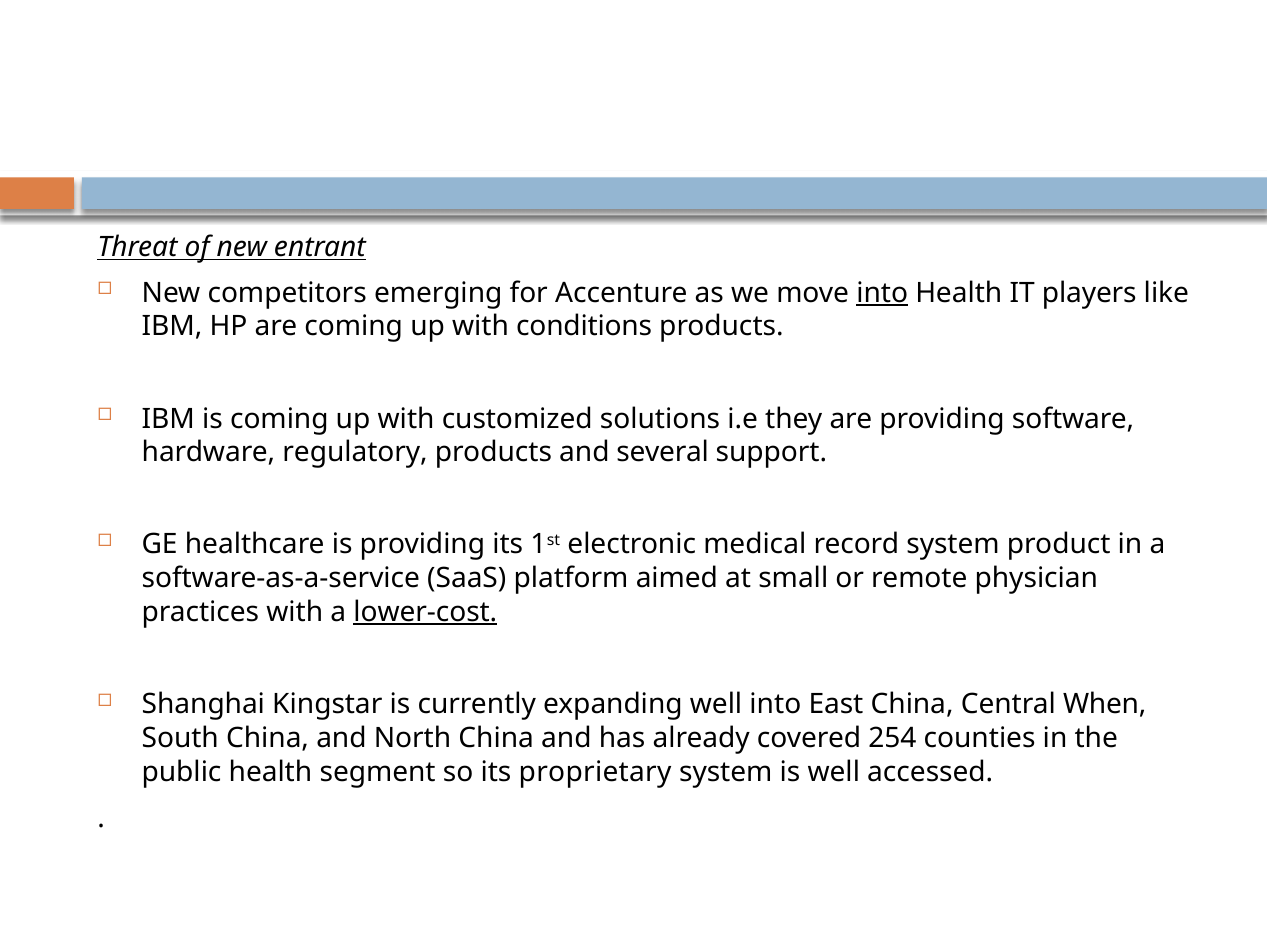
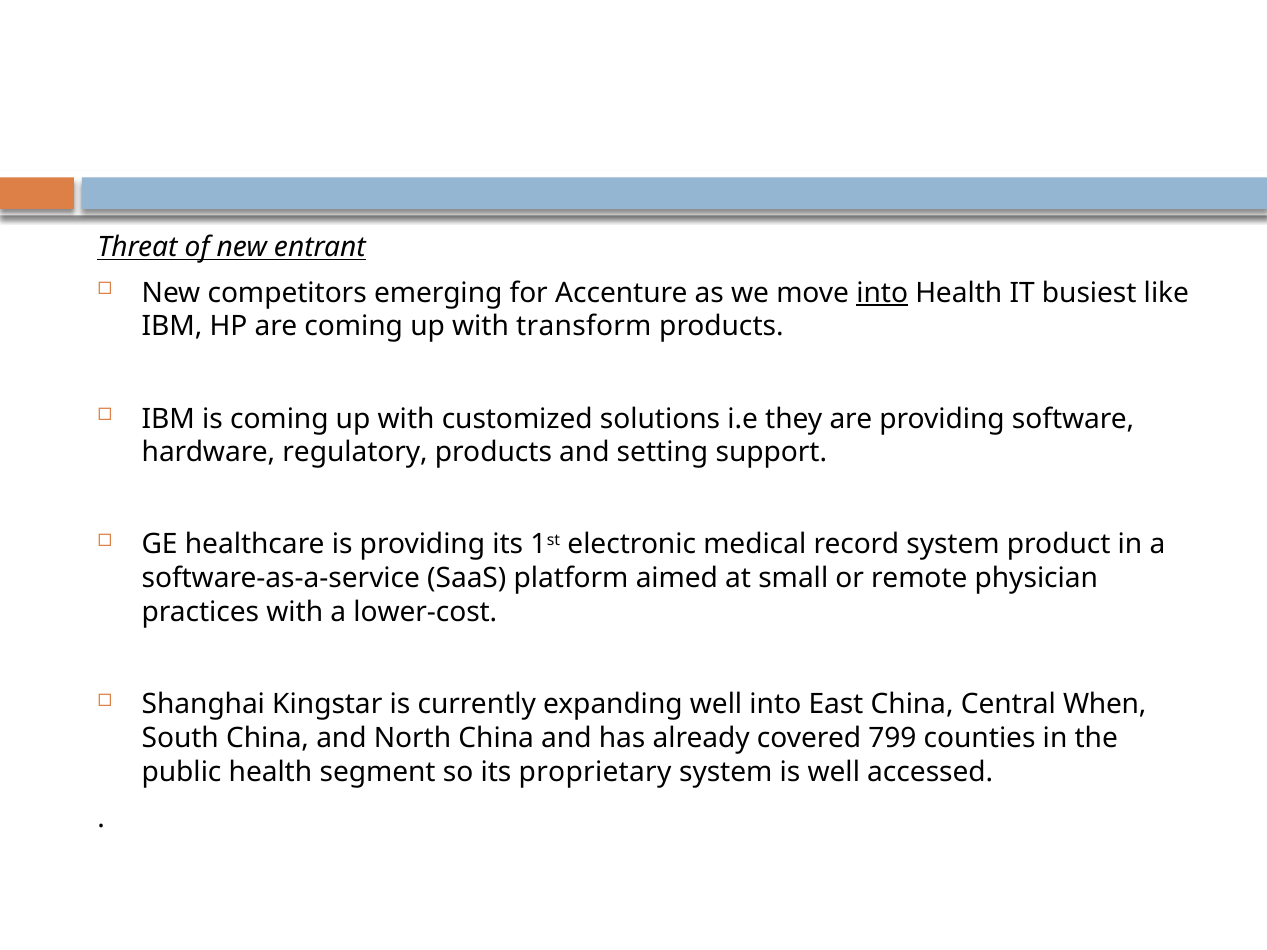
players: players -> busiest (1089, 293)
conditions: conditions -> transform (584, 327)
several: several -> setting (662, 453)
lower-cost underline: present -> none (425, 612)
254: 254 -> 799 (892, 738)
